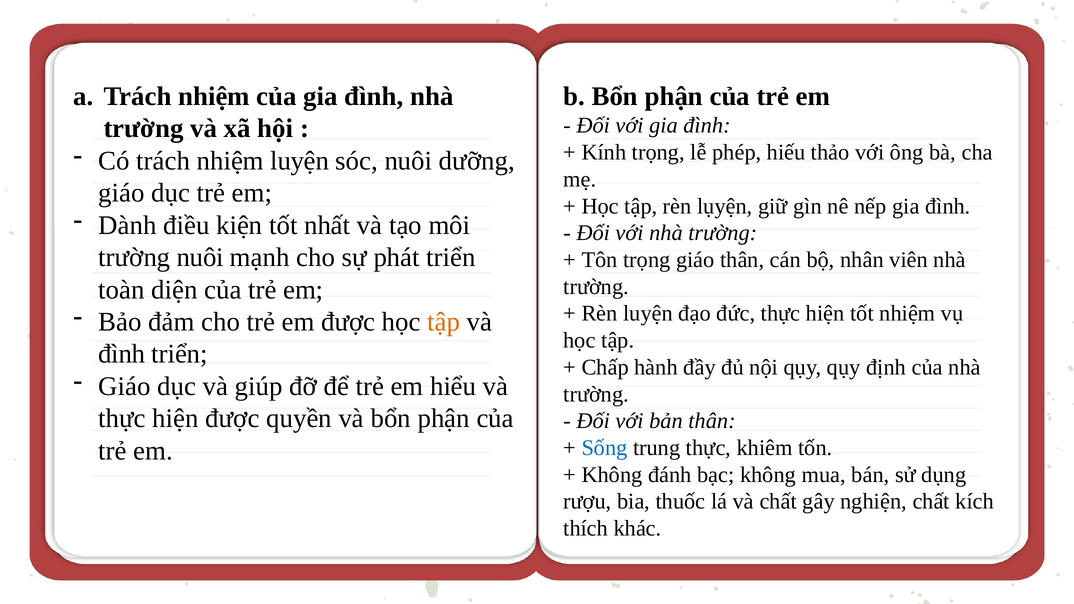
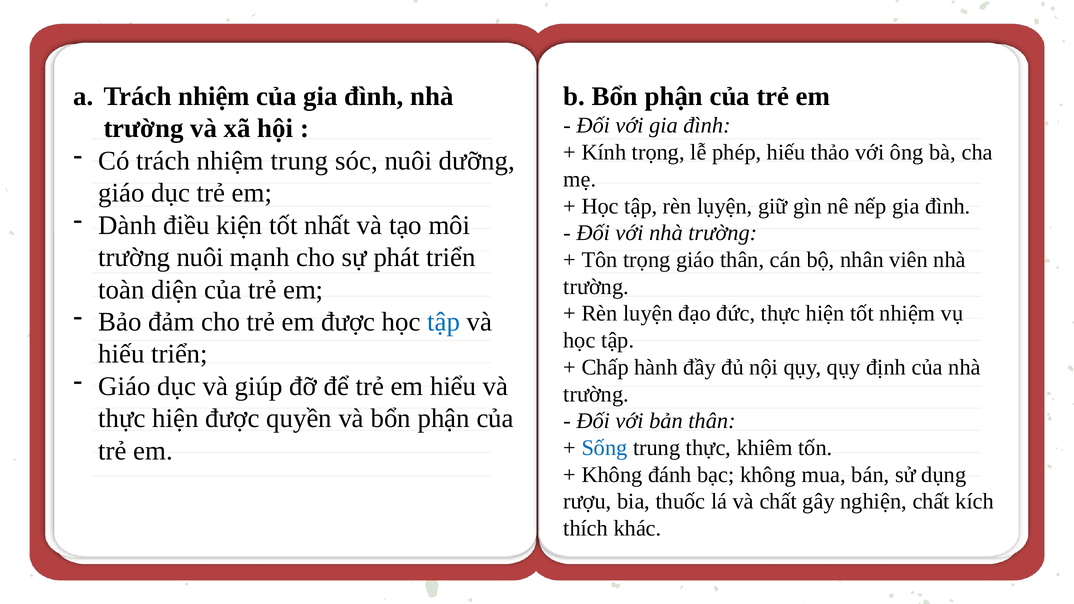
nhiệm luyện: luyện -> trung (299, 161)
tập colour: orange -> blue (444, 322)
đình: đình -> hiếu (122, 354)
